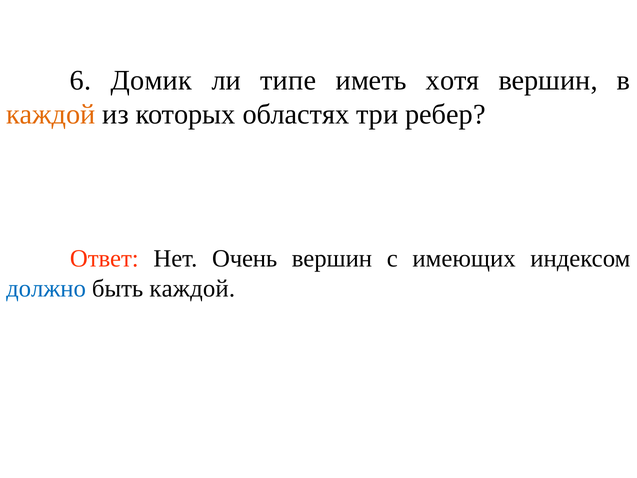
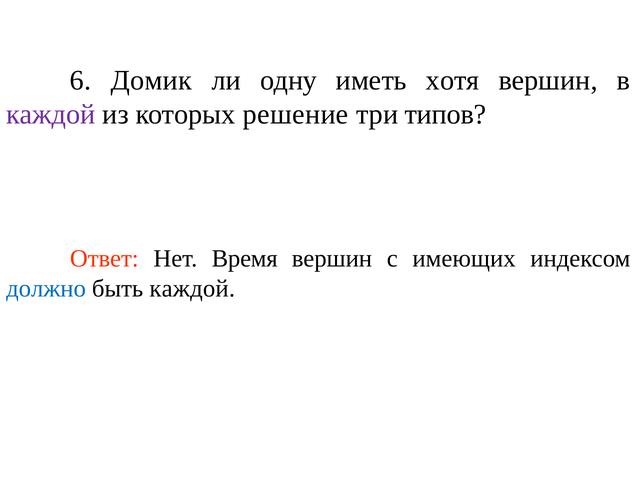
типе: типе -> одну (289, 80)
каждой colour: orange -> purple (51, 114)
областях: областях -> решение (296, 114)
ребер: ребер -> типов (446, 114)
Очень: Очень -> Время (245, 259)
